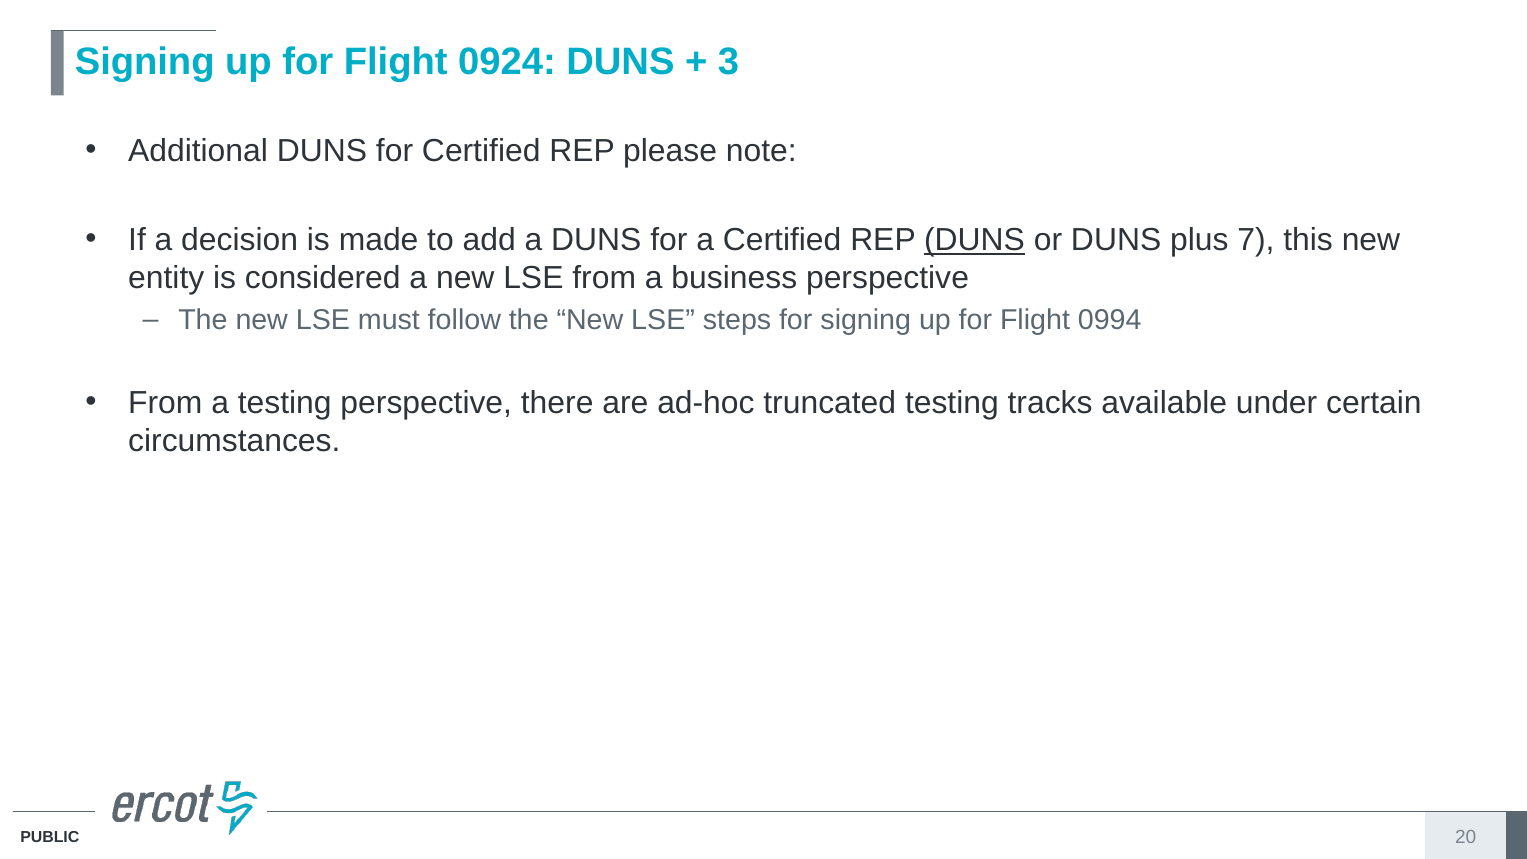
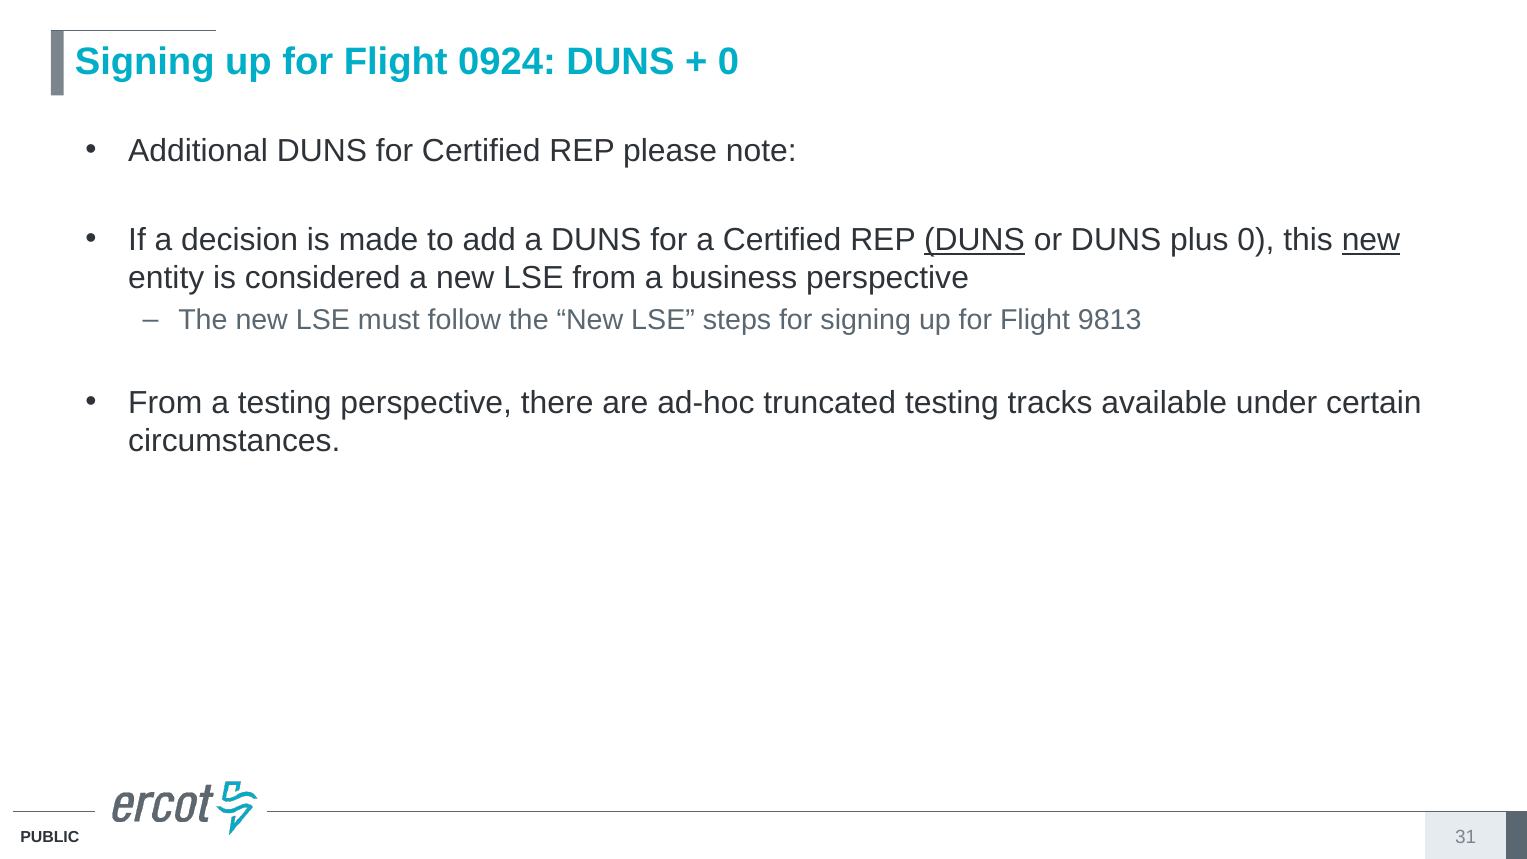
3: 3 -> 0 (729, 62)
plus 7: 7 -> 0 (1256, 240)
new underline: none -> present (1371, 240)
0994: 0994 -> 9813 (1110, 320)
20: 20 -> 31 (1466, 837)
